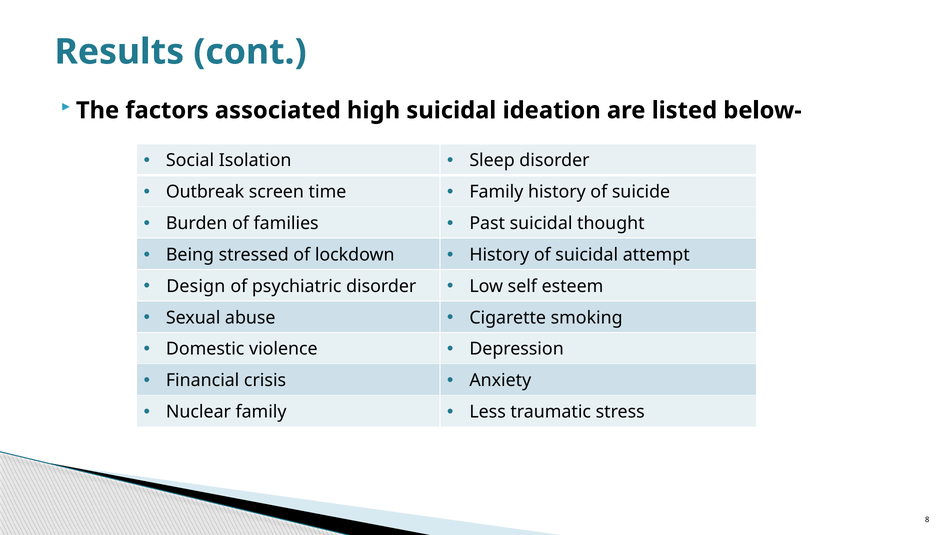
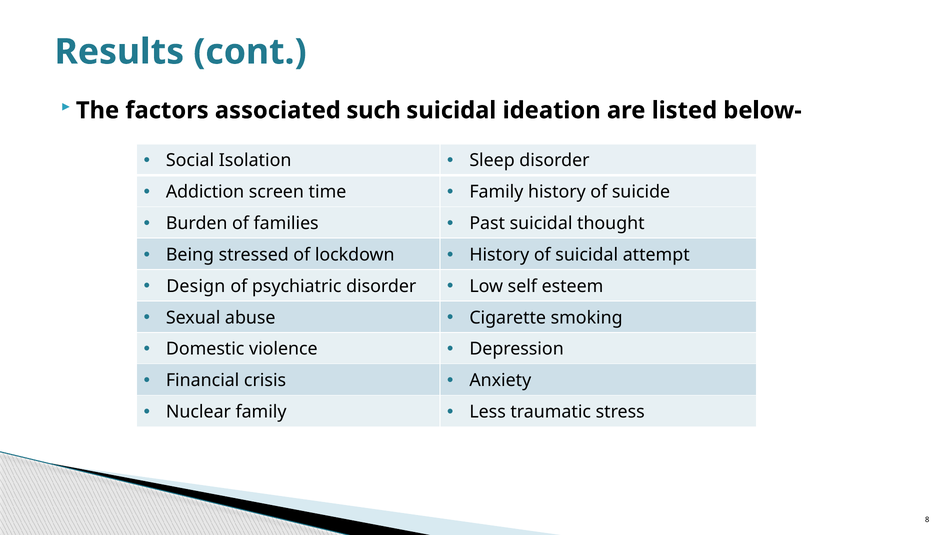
high: high -> such (374, 110)
Outbreak: Outbreak -> Addiction (205, 192)
